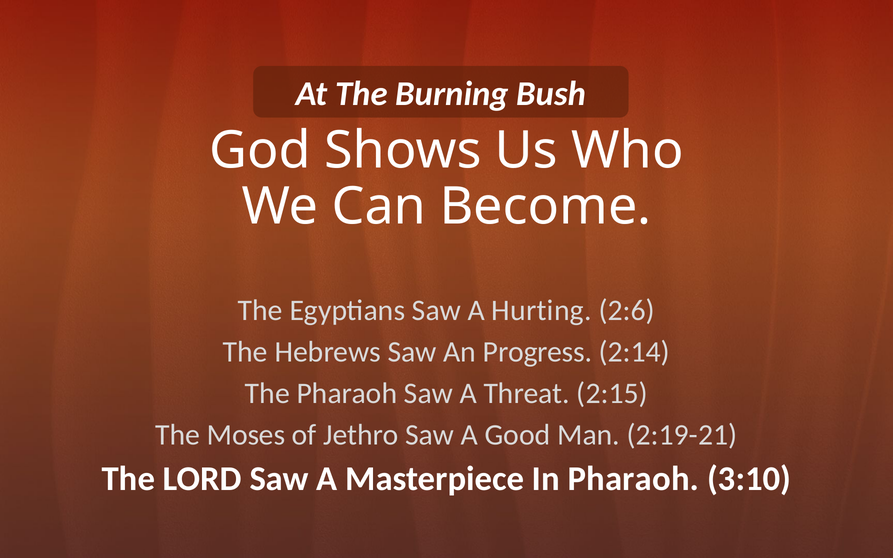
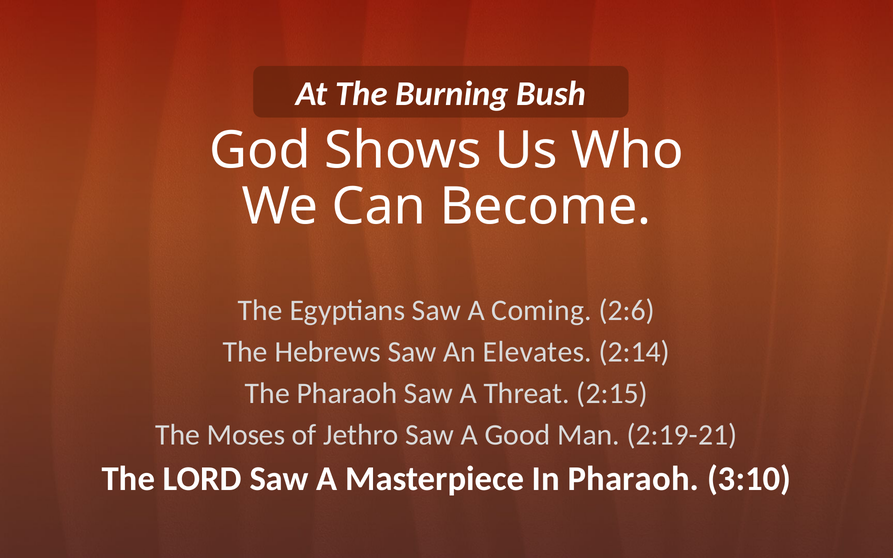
Hurting: Hurting -> Coming (542, 311)
Progress: Progress -> Elevates (537, 352)
